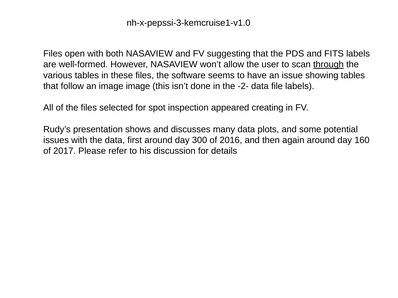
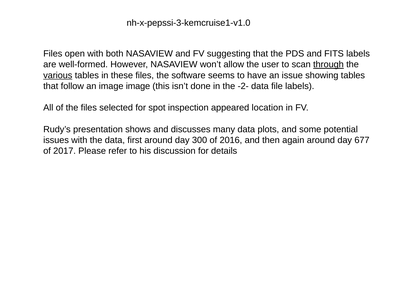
various underline: none -> present (58, 75)
creating: creating -> location (267, 108)
160: 160 -> 677 (362, 140)
